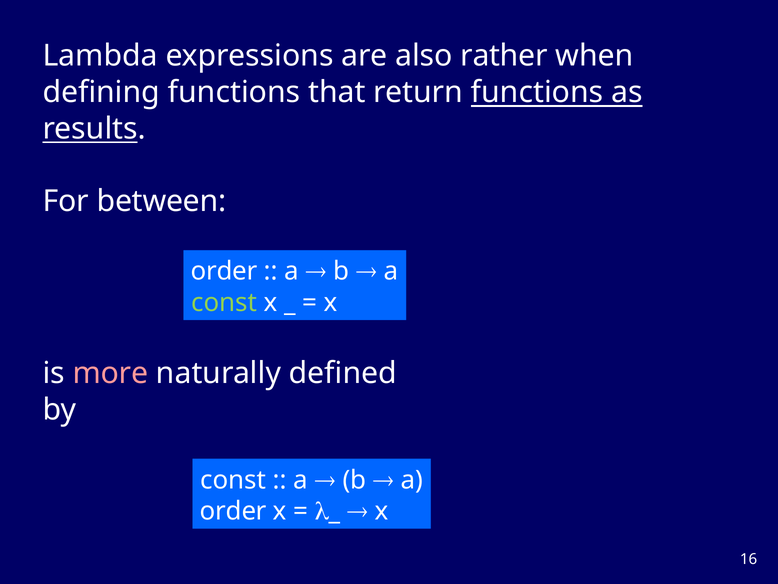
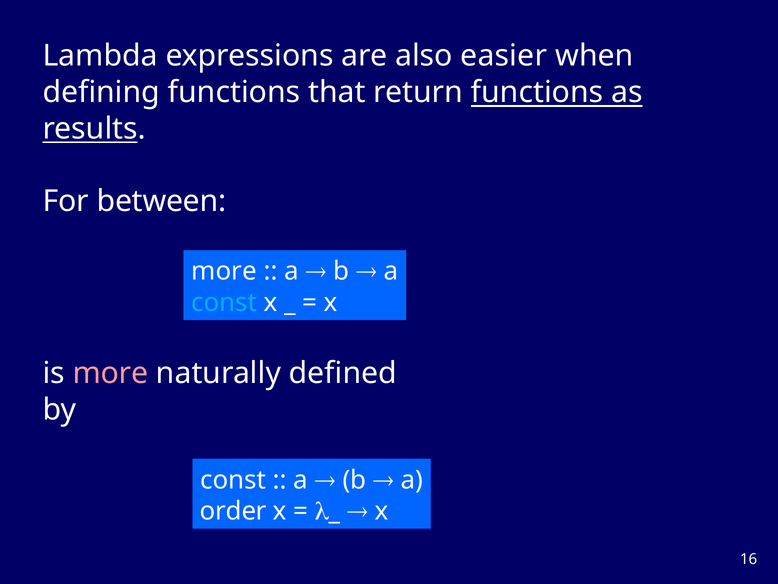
rather: rather -> easier (504, 56)
order: order -> more (224, 271)
const colour: light green -> light blue (224, 302)
